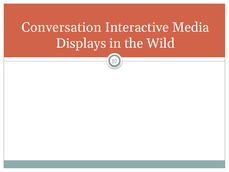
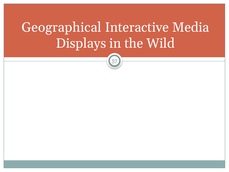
Conversation: Conversation -> Geographical (62, 27)
